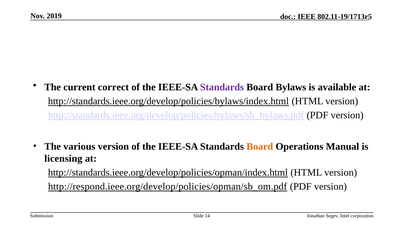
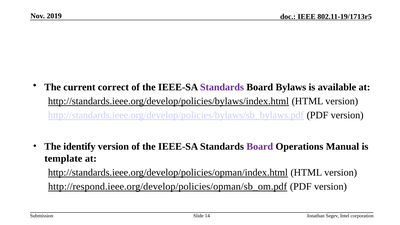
various: various -> identify (79, 147)
Board colour: orange -> purple (260, 147)
licensing: licensing -> template (63, 159)
